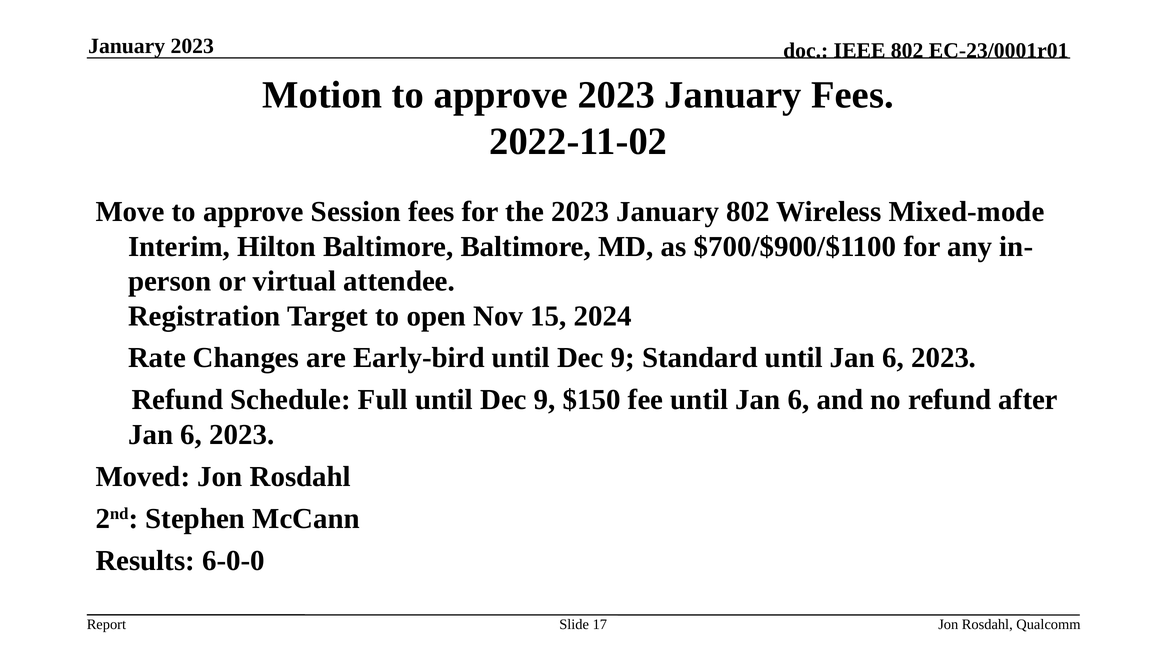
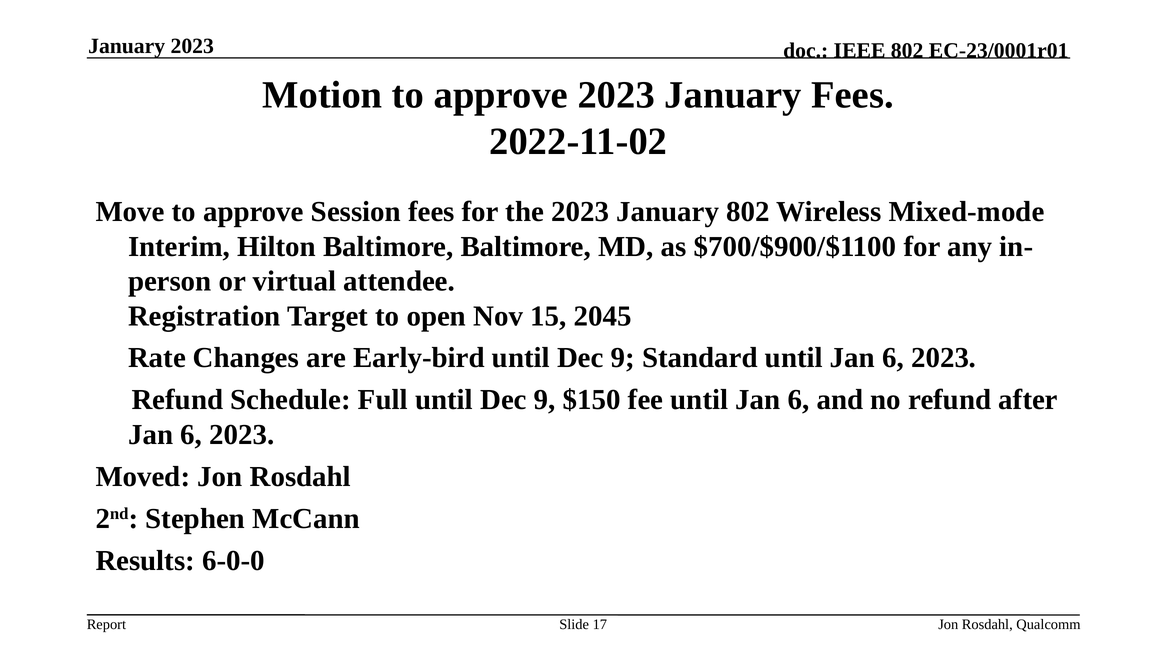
2024: 2024 -> 2045 (603, 316)
